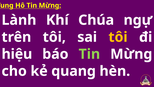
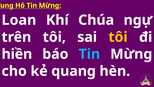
Lành: Lành -> Loan (19, 20)
hiệu: hiệu -> hiền (17, 54)
Tin colour: light green -> light blue (89, 54)
